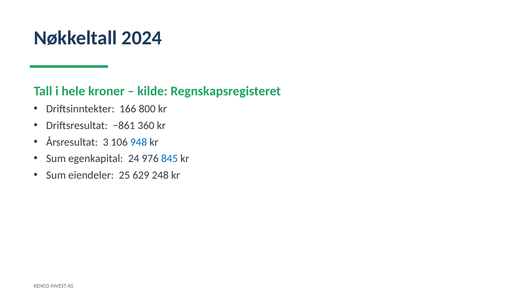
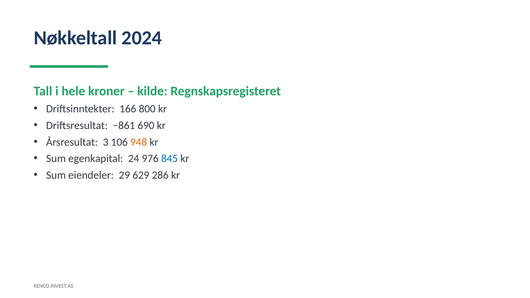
360: 360 -> 690 (146, 126)
948 colour: blue -> orange (139, 142)
25: 25 -> 29 (124, 175)
248: 248 -> 286 (160, 175)
